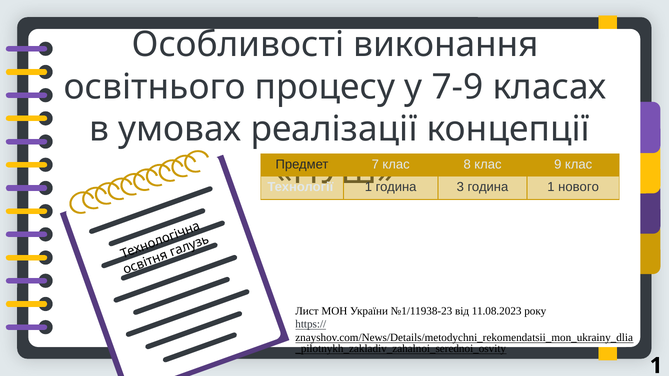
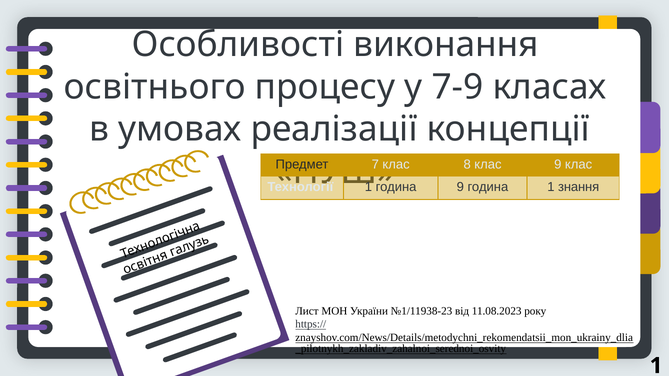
3: 3 -> 9 (460, 187)
нового: нового -> знання (579, 187)
